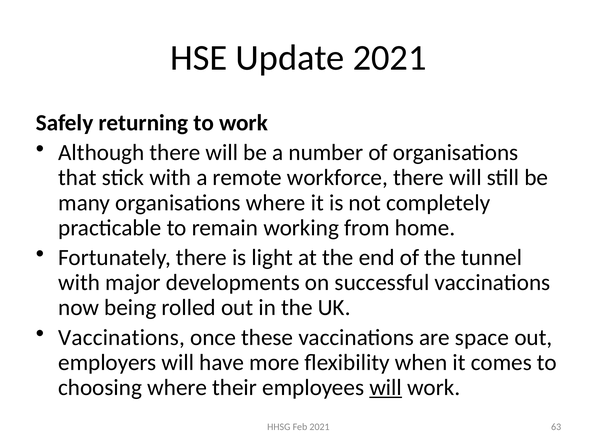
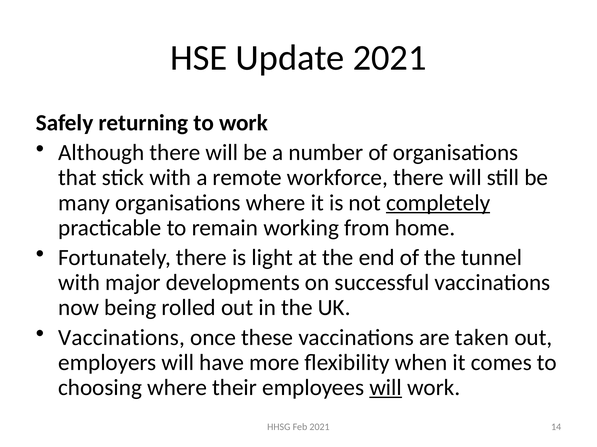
completely underline: none -> present (438, 203)
space: space -> taken (482, 338)
63: 63 -> 14 (556, 427)
